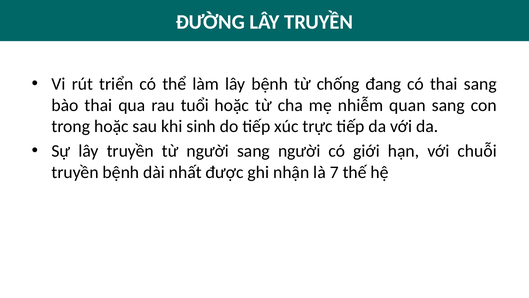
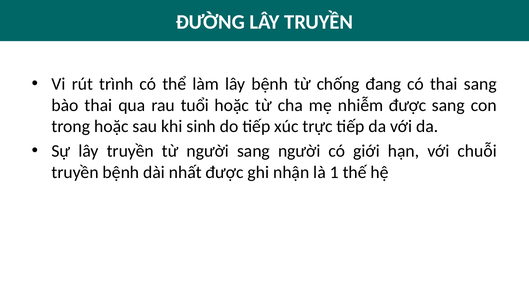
triển: triển -> trình (116, 84)
nhiễm quan: quan -> được (408, 105)
7: 7 -> 1 (334, 172)
